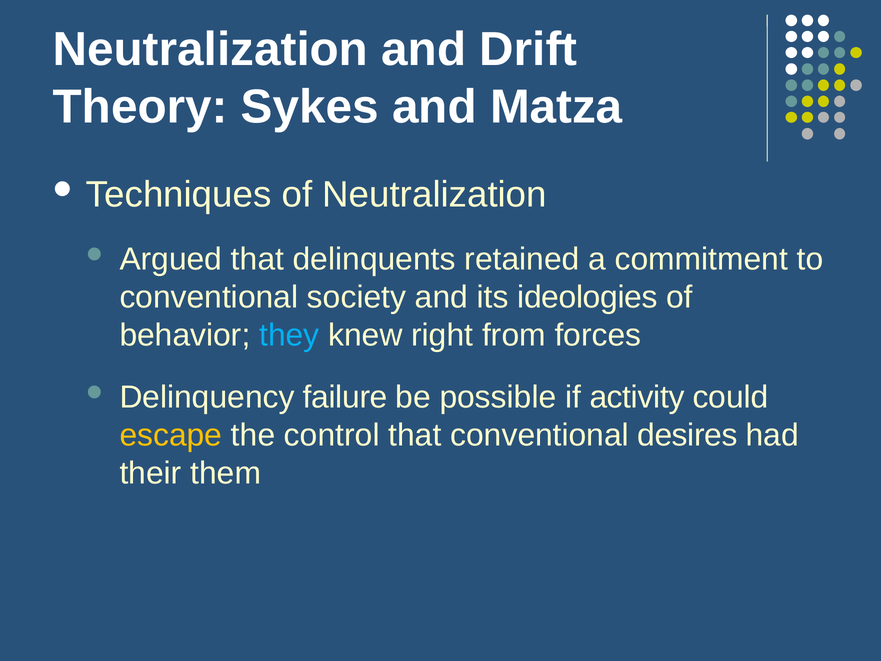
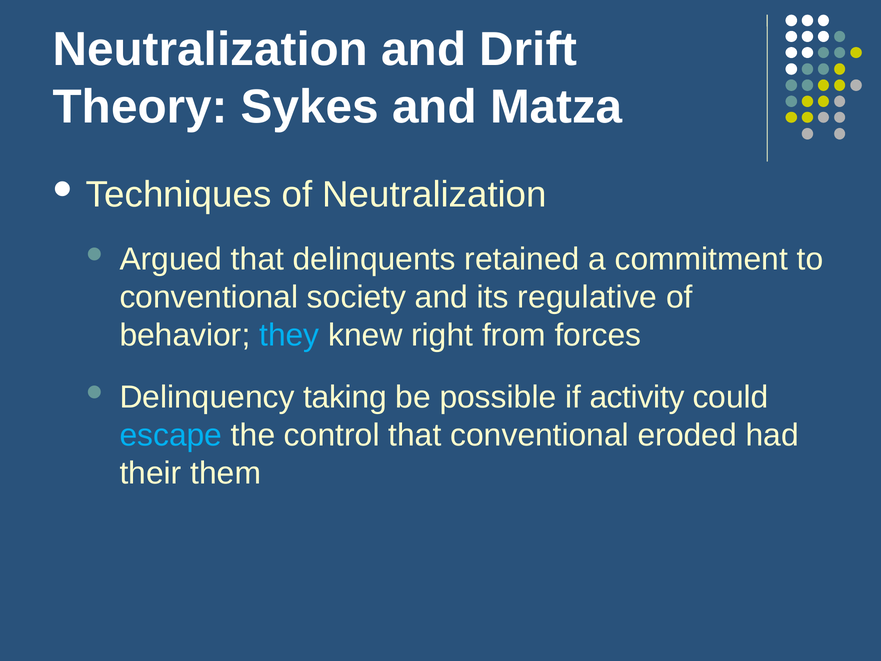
ideologies: ideologies -> regulative (587, 297)
failure: failure -> taking (345, 397)
escape colour: yellow -> light blue (171, 435)
desires: desires -> eroded (687, 435)
